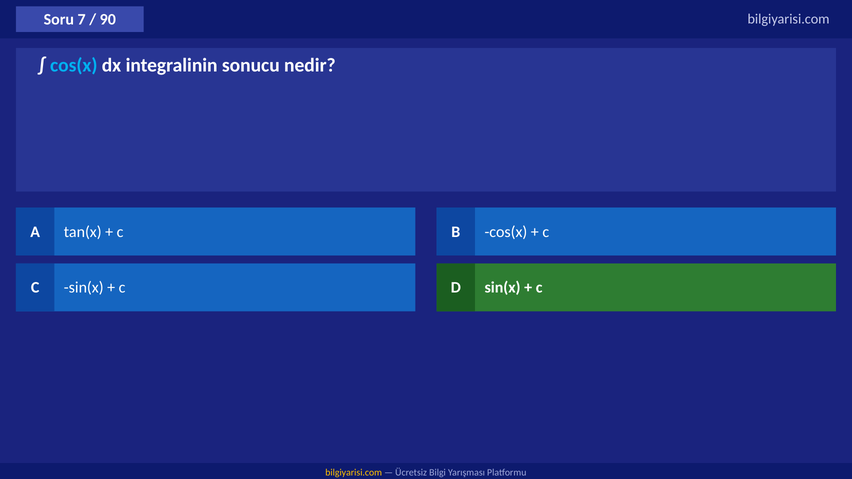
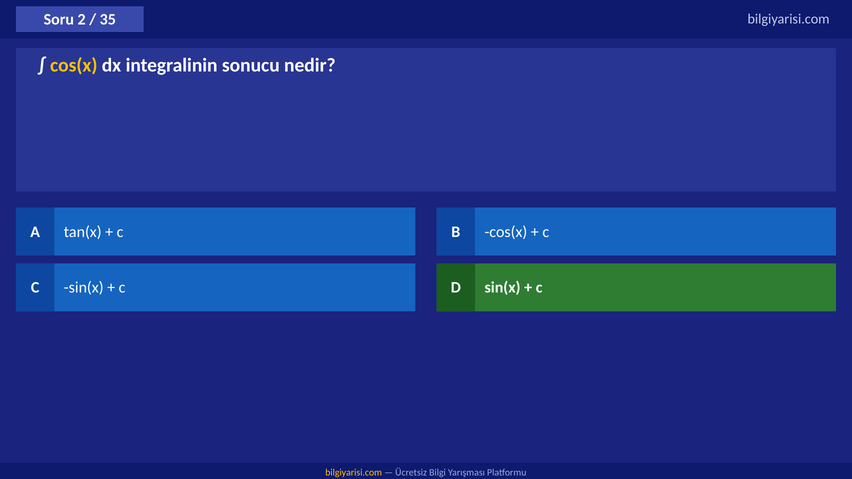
7: 7 -> 2 (82, 19)
90: 90 -> 35 (108, 19)
cos(x colour: light blue -> yellow (74, 66)
